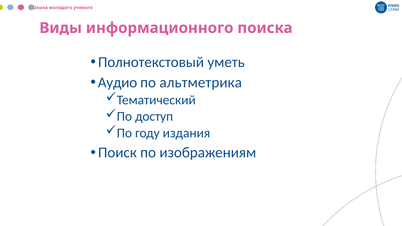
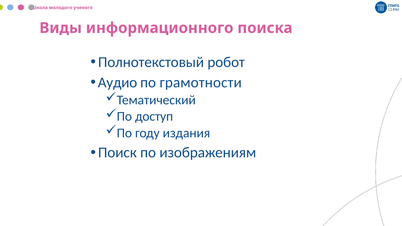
уметь: уметь -> робот (226, 62)
альтметрика: альтметрика -> грамотности (201, 83)
